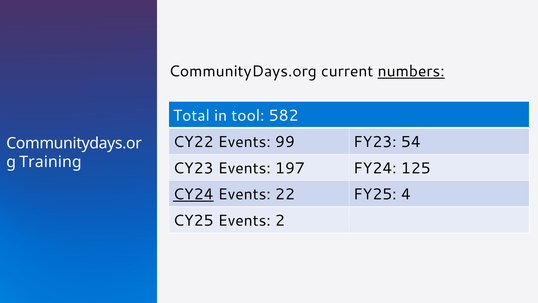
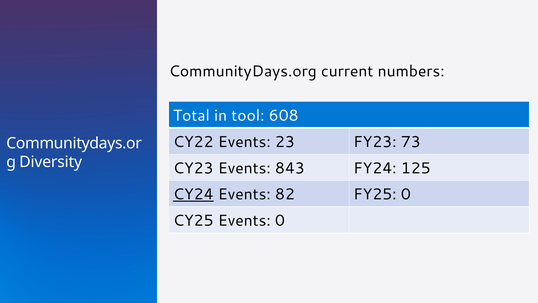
numbers underline: present -> none (411, 71)
582: 582 -> 608 (284, 115)
99: 99 -> 23 (285, 142)
54: 54 -> 73 (411, 142)
Training: Training -> Diversity (51, 162)
197: 197 -> 843 (290, 168)
22: 22 -> 82 (285, 194)
FY25 4: 4 -> 0 (406, 194)
Events 2: 2 -> 0 (280, 220)
